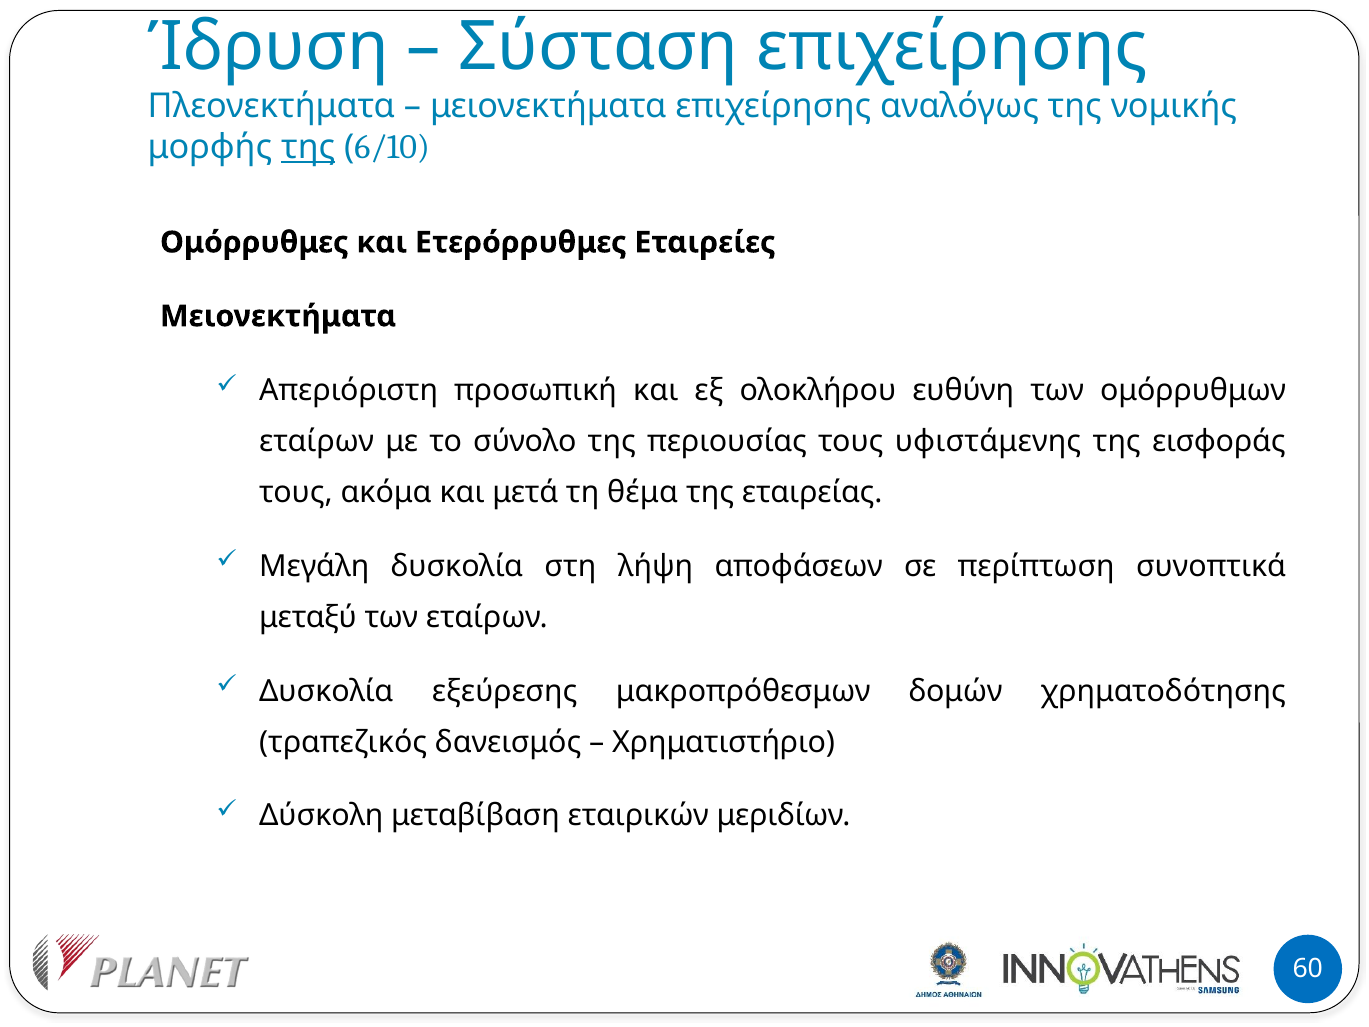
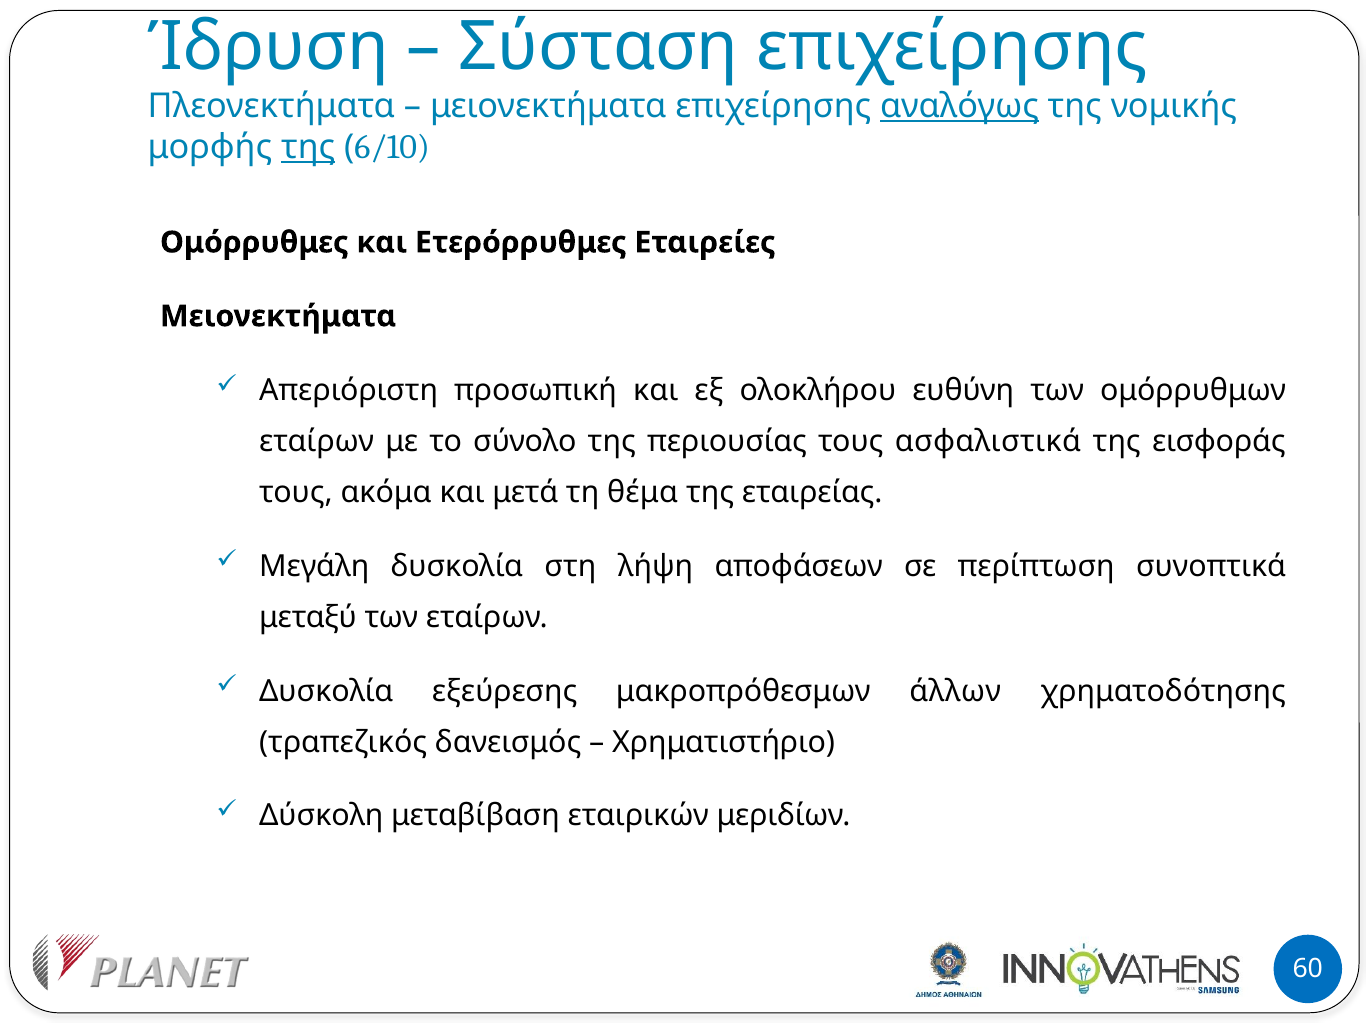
αναλόγως underline: none -> present (960, 106)
υφιστάμενης: υφιστάμενης -> ασφαλιστικά (988, 441)
δομών: δομών -> άλλων (955, 691)
